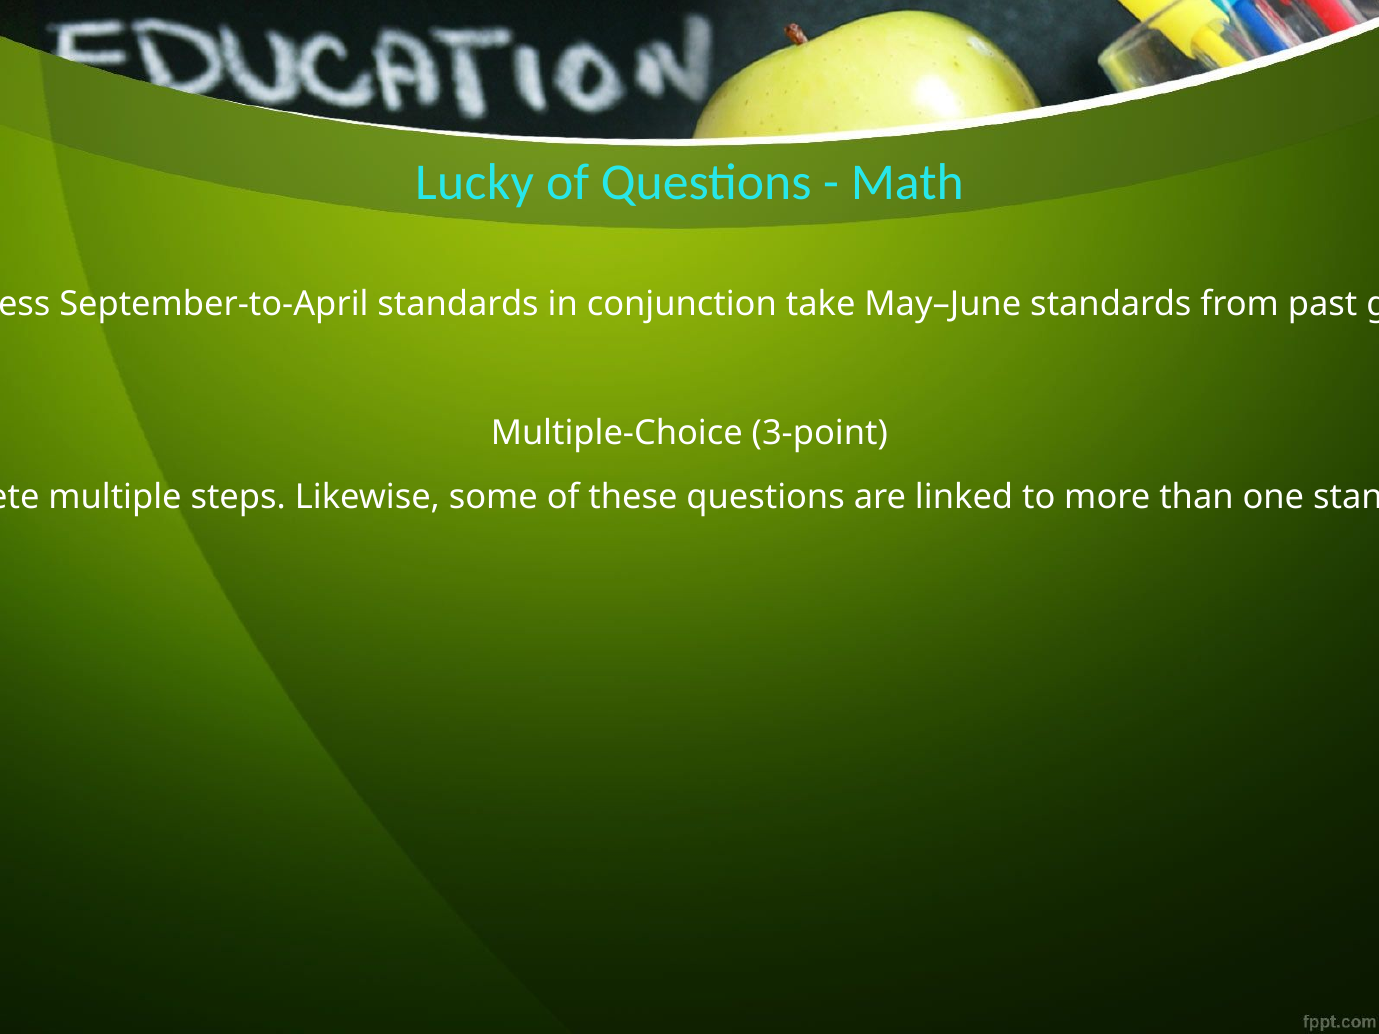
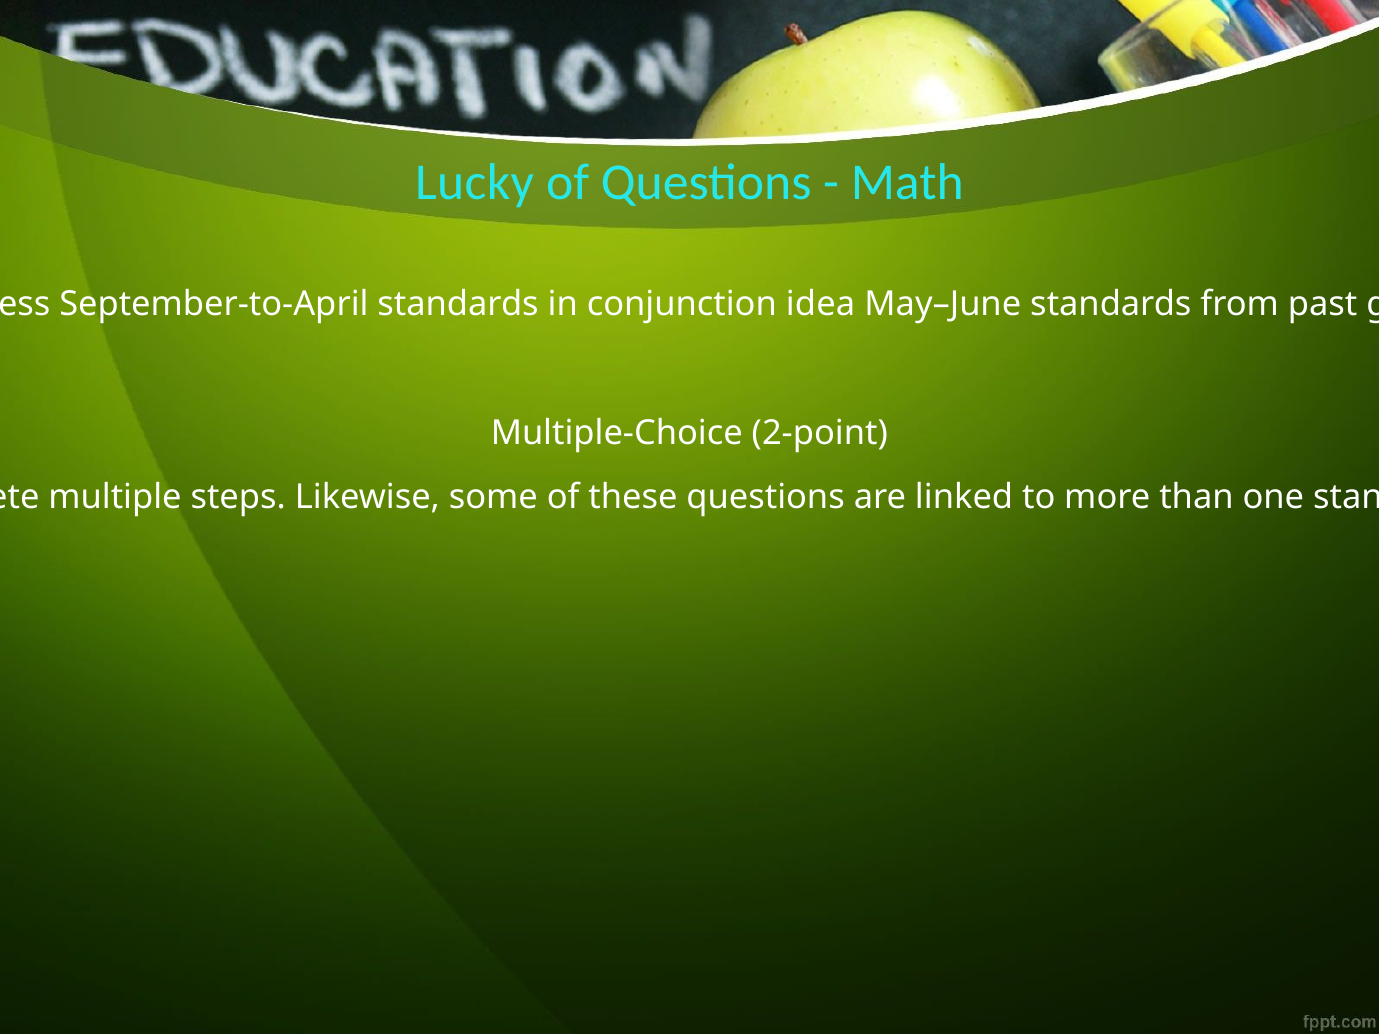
take: take -> idea (821, 304)
3-point: 3-point -> 2-point (820, 433)
